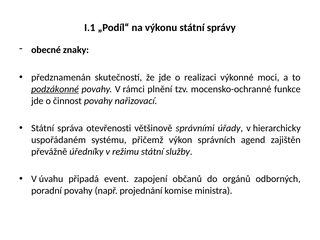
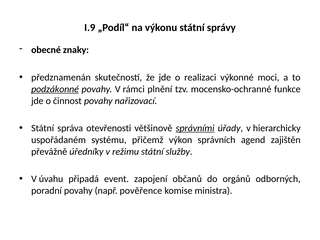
I.1: I.1 -> I.9 (90, 27)
správními underline: none -> present (195, 128)
projednání: projednání -> pověřence (141, 191)
